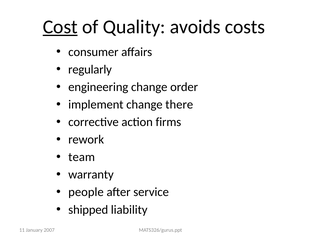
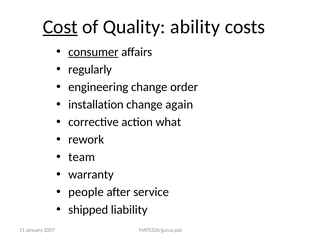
avoids: avoids -> ability (195, 27)
consumer underline: none -> present (93, 52)
implement: implement -> installation (96, 104)
there: there -> again (179, 104)
firms: firms -> what (168, 122)
